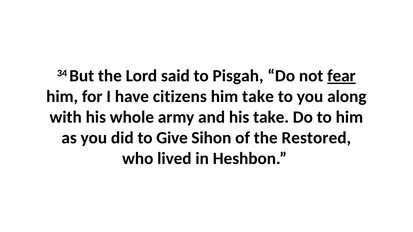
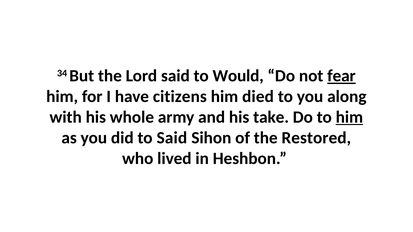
Pisgah: Pisgah -> Would (238, 76)
him take: take -> died (258, 97)
him underline: none -> present (349, 117)
to Give: Give -> Said (172, 138)
